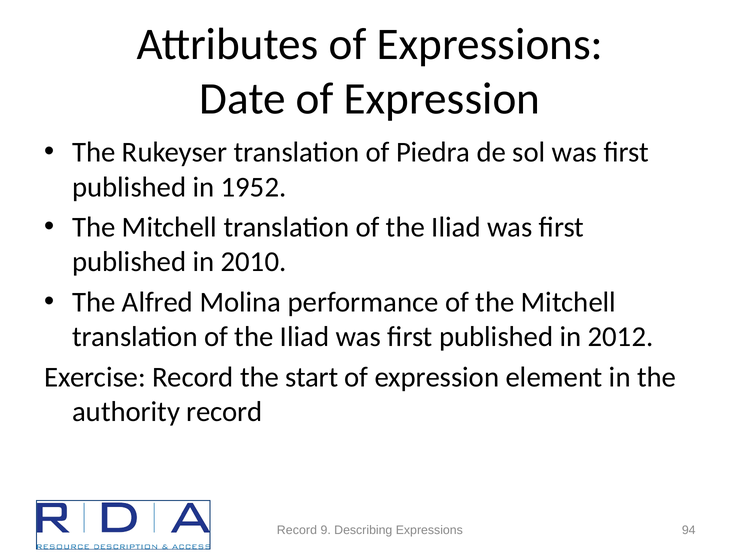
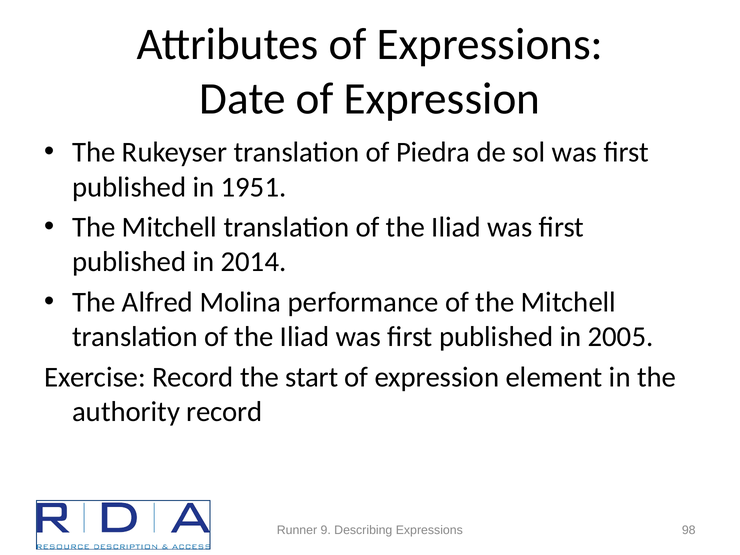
1952: 1952 -> 1951 (254, 187)
2010: 2010 -> 2014 (254, 262)
2012: 2012 -> 2005 (621, 337)
Record: Record -> Runner (297, 530)
94: 94 -> 98 (689, 530)
